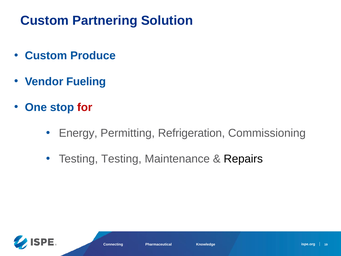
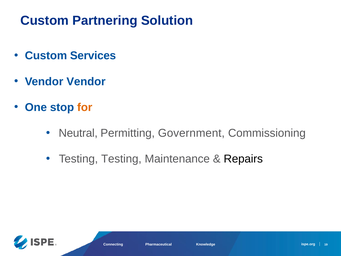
Produce: Produce -> Services (93, 56)
Vendor Fueling: Fueling -> Vendor (86, 81)
for colour: red -> orange (85, 107)
Energy: Energy -> Neutral (78, 133)
Refrigeration: Refrigeration -> Government (191, 133)
